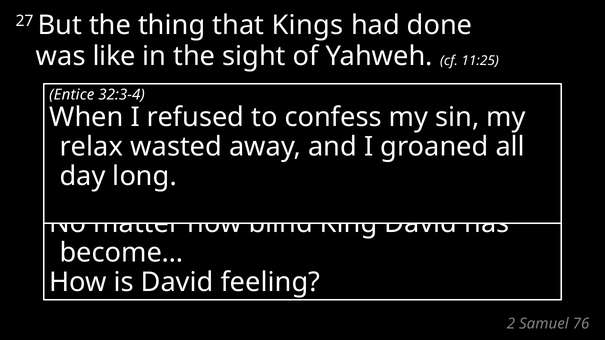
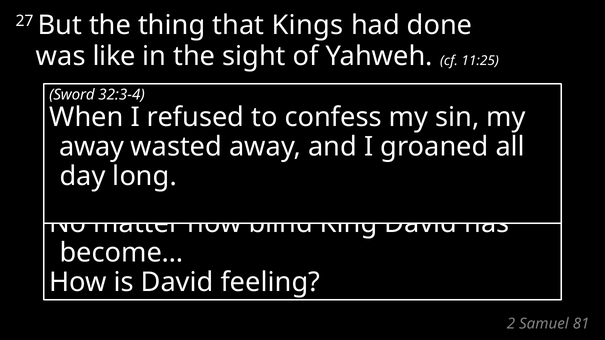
Entice: Entice -> Sword (72, 95)
relax: relax -> away (92, 147)
76: 76 -> 81 (581, 324)
